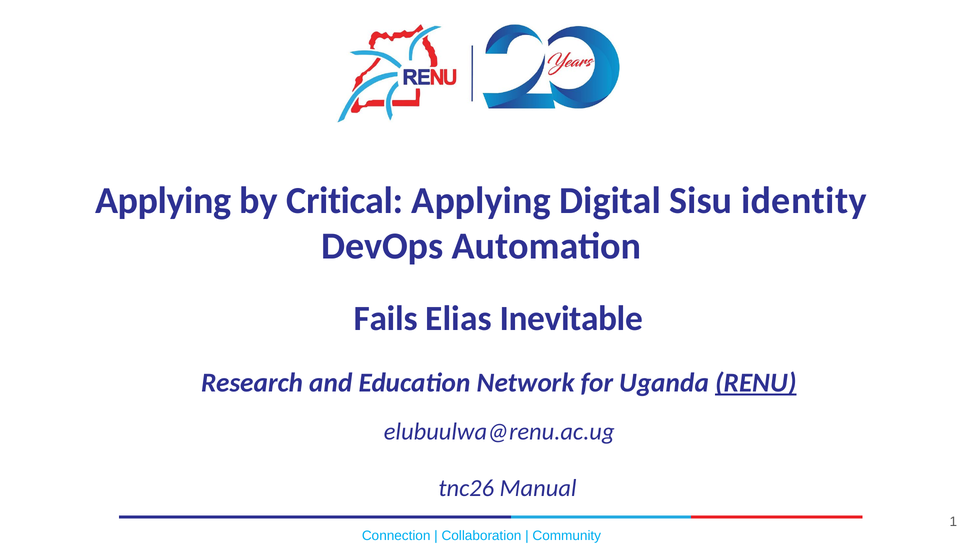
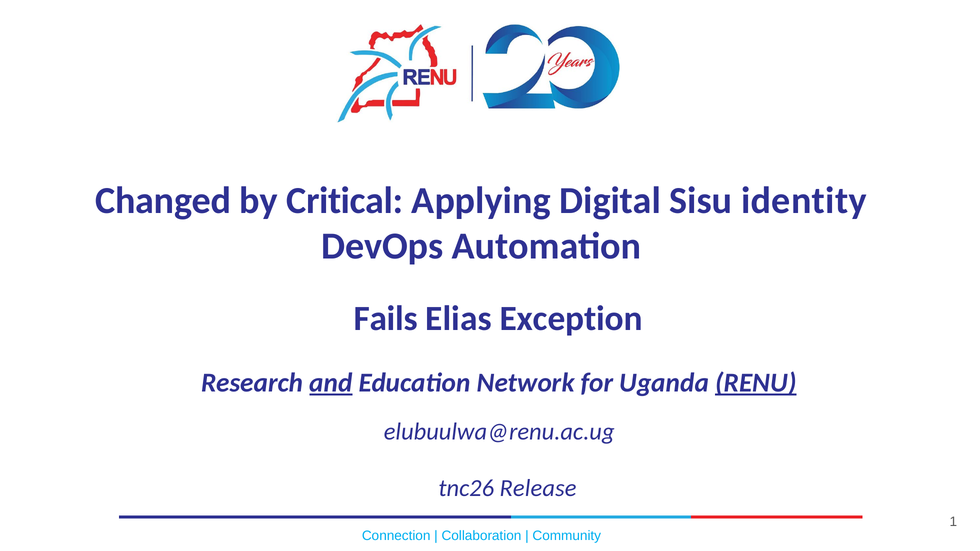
Applying: Applying -> Changed (163, 201)
Inevitable: Inevitable -> Exception (571, 319)
and underline: none -> present (331, 383)
Manual: Manual -> Release (538, 489)
